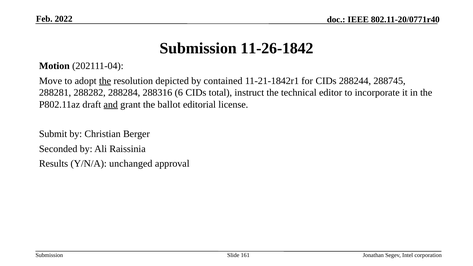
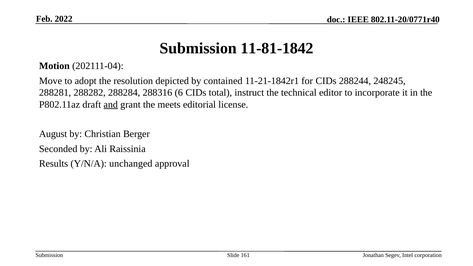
11-26-1842: 11-26-1842 -> 11-81-1842 (277, 48)
the underline: present -> none (105, 81)
288745: 288745 -> 248245 (389, 81)
ballot: ballot -> meets (169, 104)
Submit: Submit -> August (53, 134)
